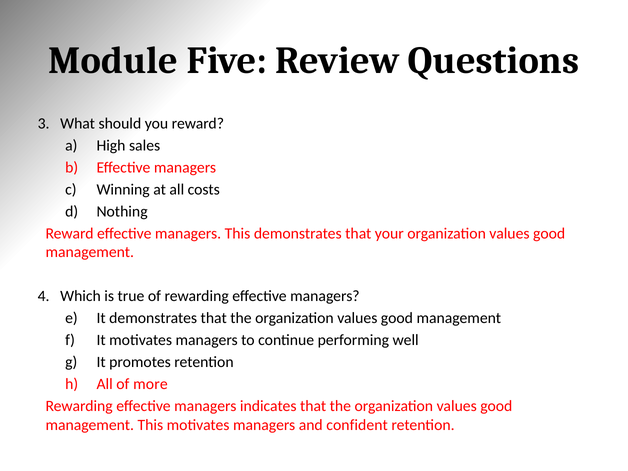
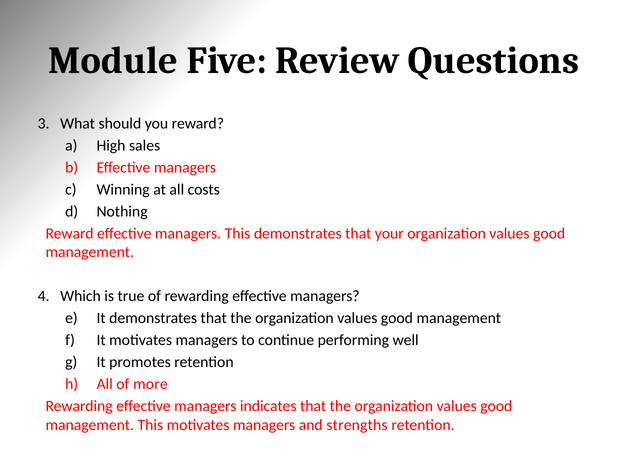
confident: confident -> strengths (357, 425)
